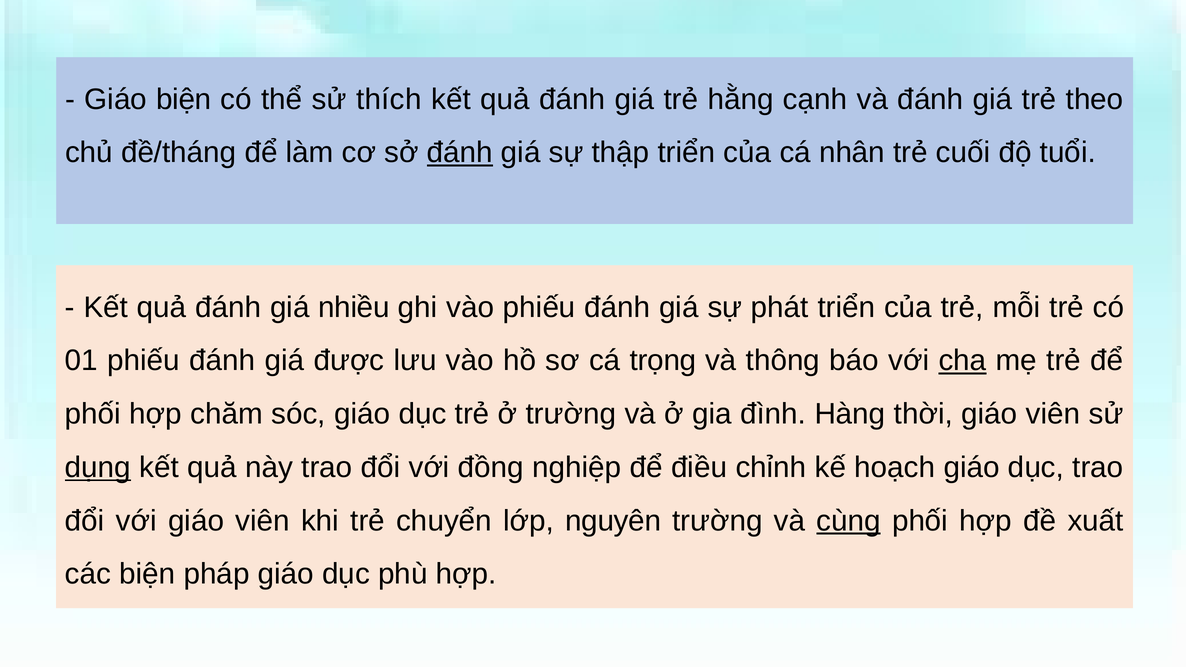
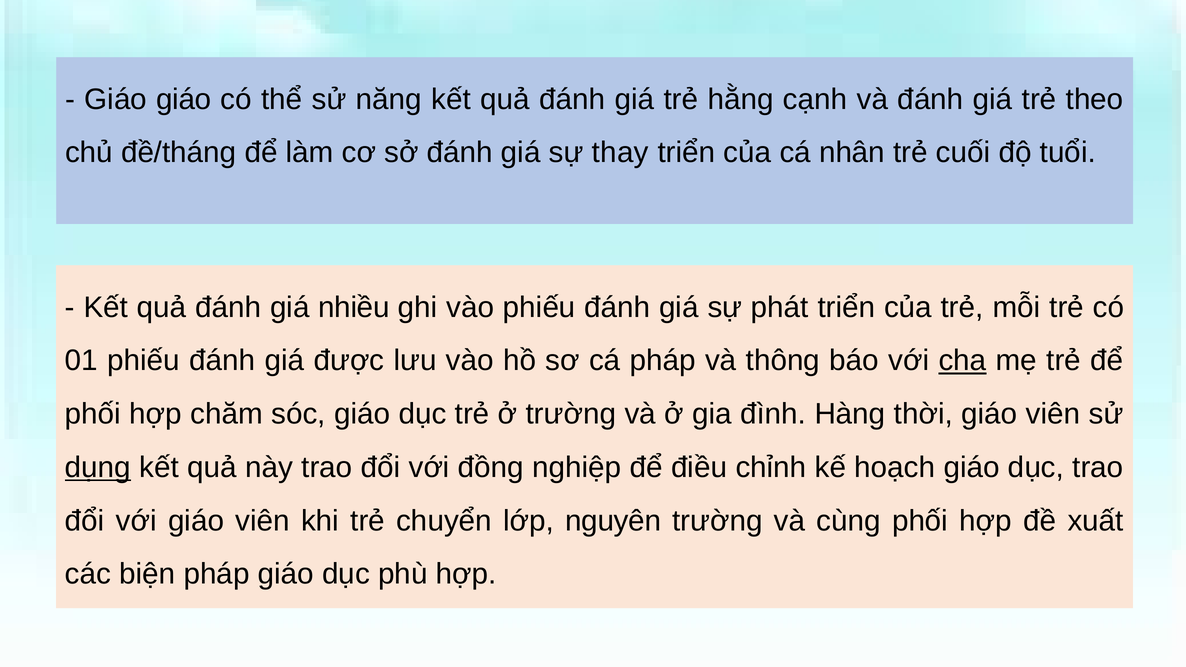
Giáo biện: biện -> giáo (184, 99)
thích: thích -> năng (389, 99)
đánh underline: present -> none (460, 153)
thập: thập -> thay (620, 153)
cá trọng: trọng -> pháp (663, 361)
cùng underline: present -> none (849, 521)
